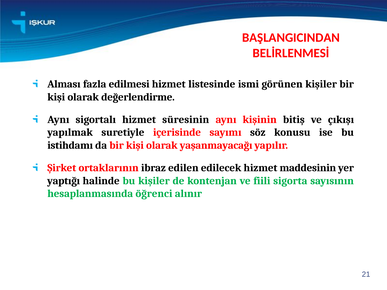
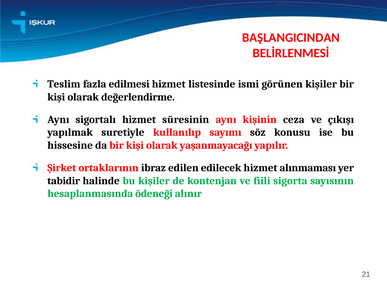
Alması: Alması -> Teslim (64, 84)
bitiş: bitiş -> ceza (294, 120)
içerisinde: içerisinde -> kullanılıp (177, 133)
istihdamı: istihdamı -> hissesine (70, 145)
maddesinin: maddesinin -> alınmaması (308, 168)
yaptığı: yaptığı -> tabidir (64, 181)
öğrenci: öğrenci -> ödeneği (154, 194)
